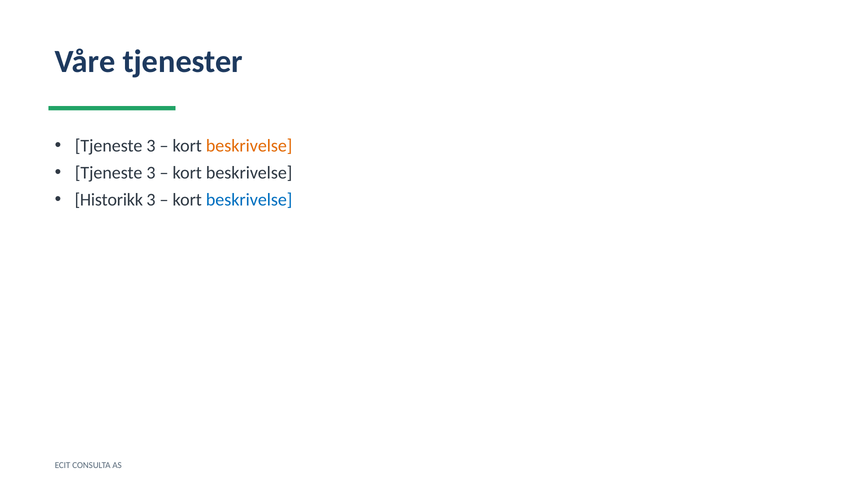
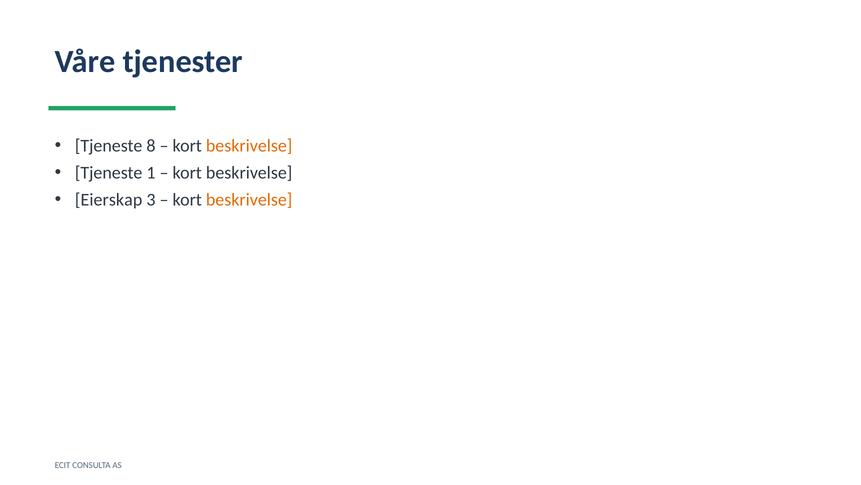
3: 3 -> 8 (151, 146)
3: 3 -> 1 (151, 173)
Historikk: Historikk -> Eierskap (109, 200)
beskrivelse colour: blue -> orange (249, 200)
